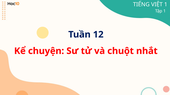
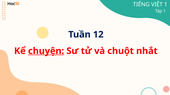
chuyện underline: none -> present (46, 51)
